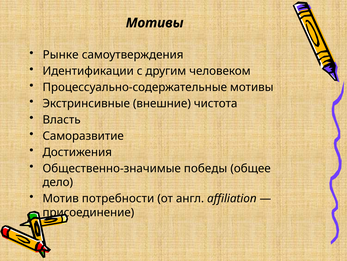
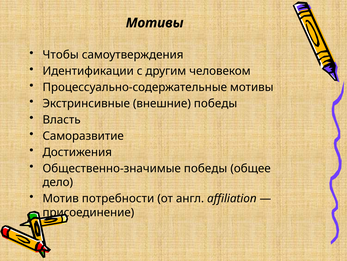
Рынке: Рынке -> Чтобы (61, 55)
внешние чистота: чистота -> победы (216, 103)
